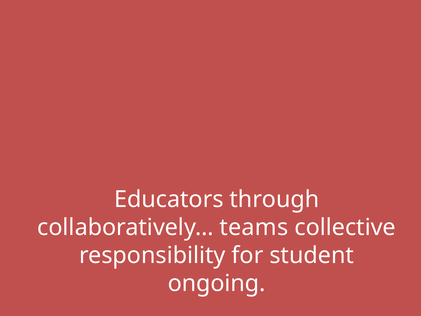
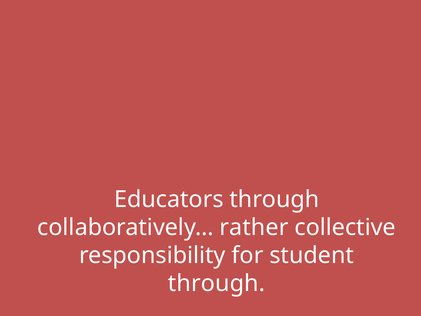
teams: teams -> rather (254, 227)
ongoing: ongoing -> through (217, 283)
